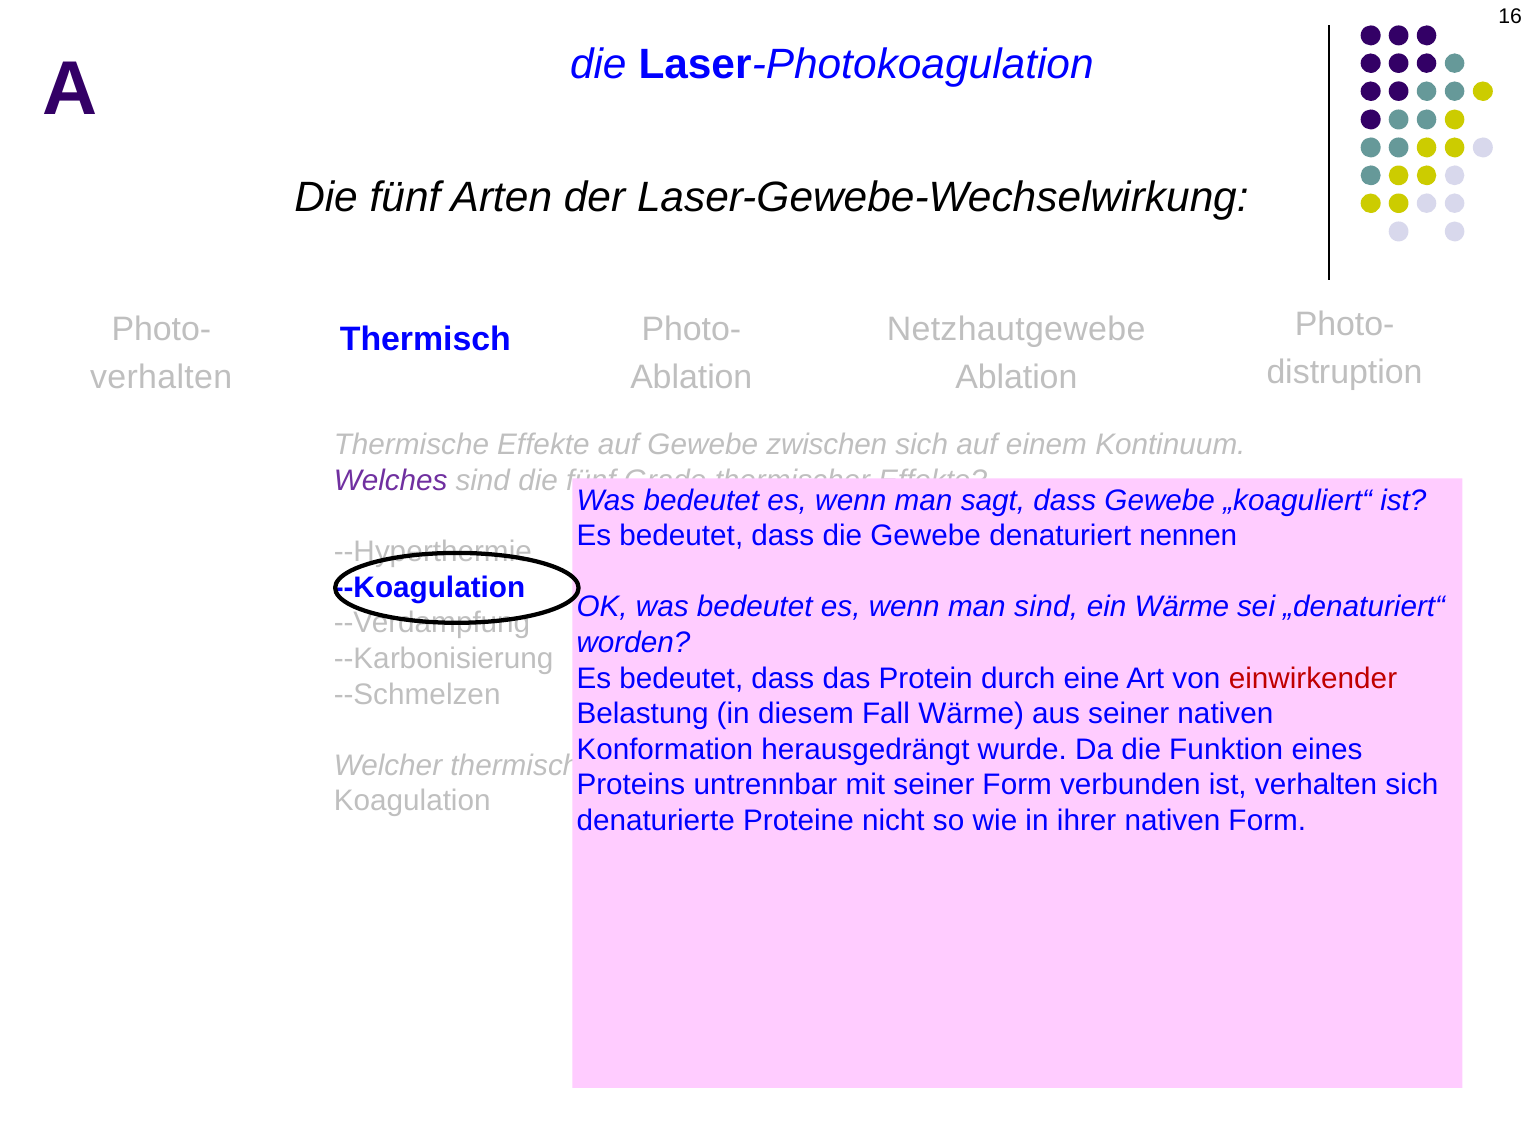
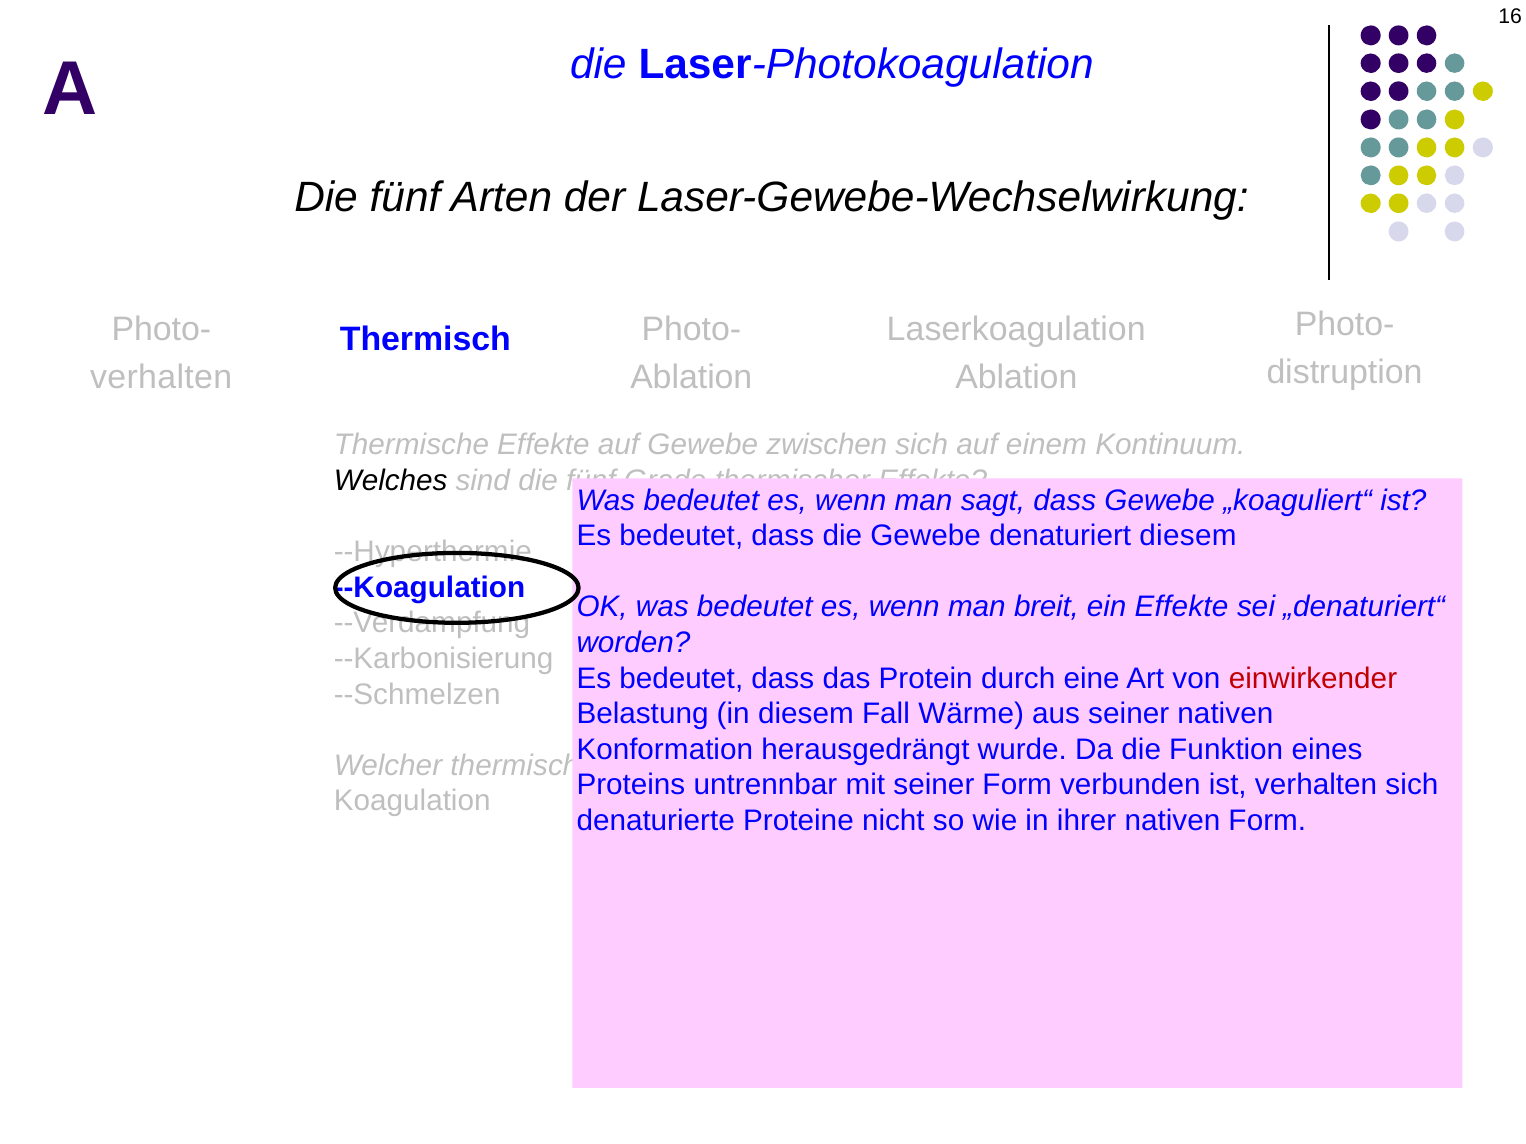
Netzhautgewebe: Netzhautgewebe -> Laserkoagulation (1016, 330)
Welches colour: purple -> black (391, 481)
denaturiert nennen: nennen -> diesem (1188, 536)
man sind: sind -> breit (1046, 607)
ein Wärme: Wärme -> Effekte (1182, 607)
